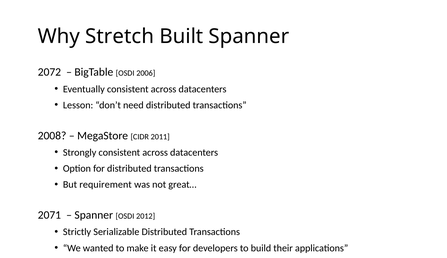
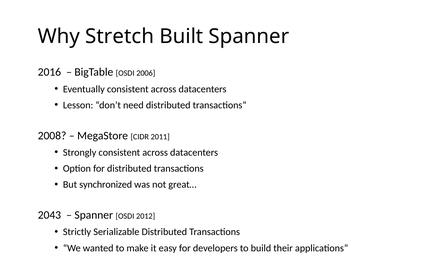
2072: 2072 -> 2016 (49, 72)
requirement: requirement -> synchronized (106, 185)
2071: 2071 -> 2043 (49, 215)
